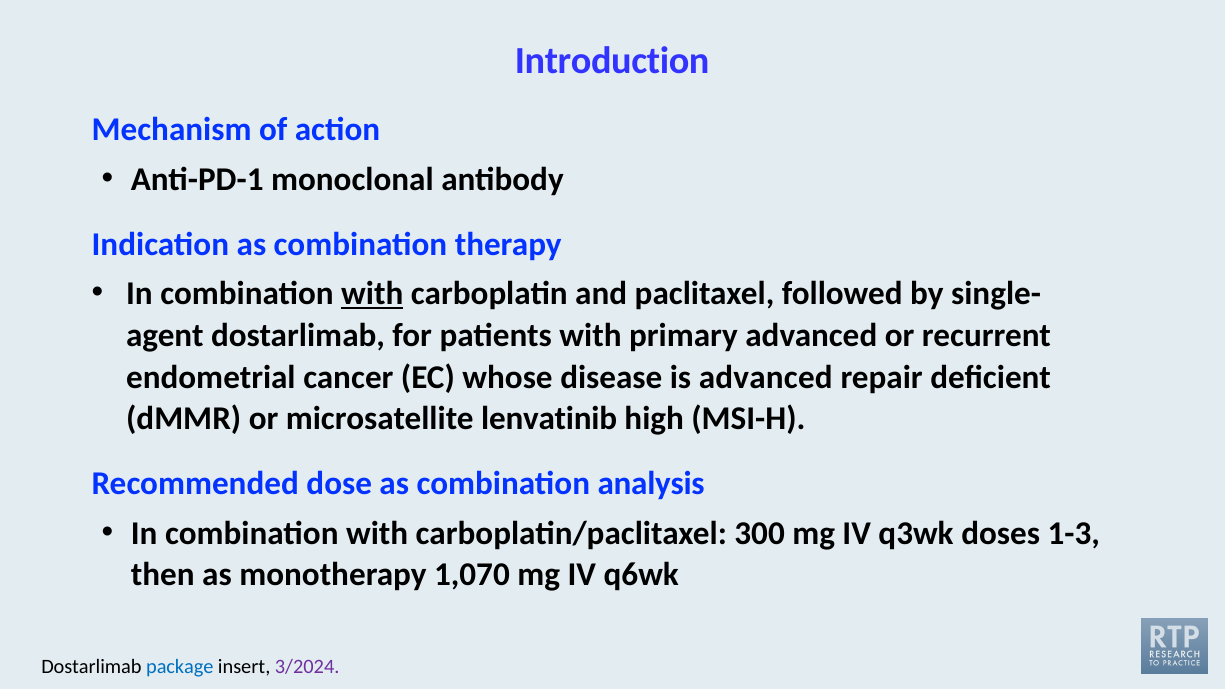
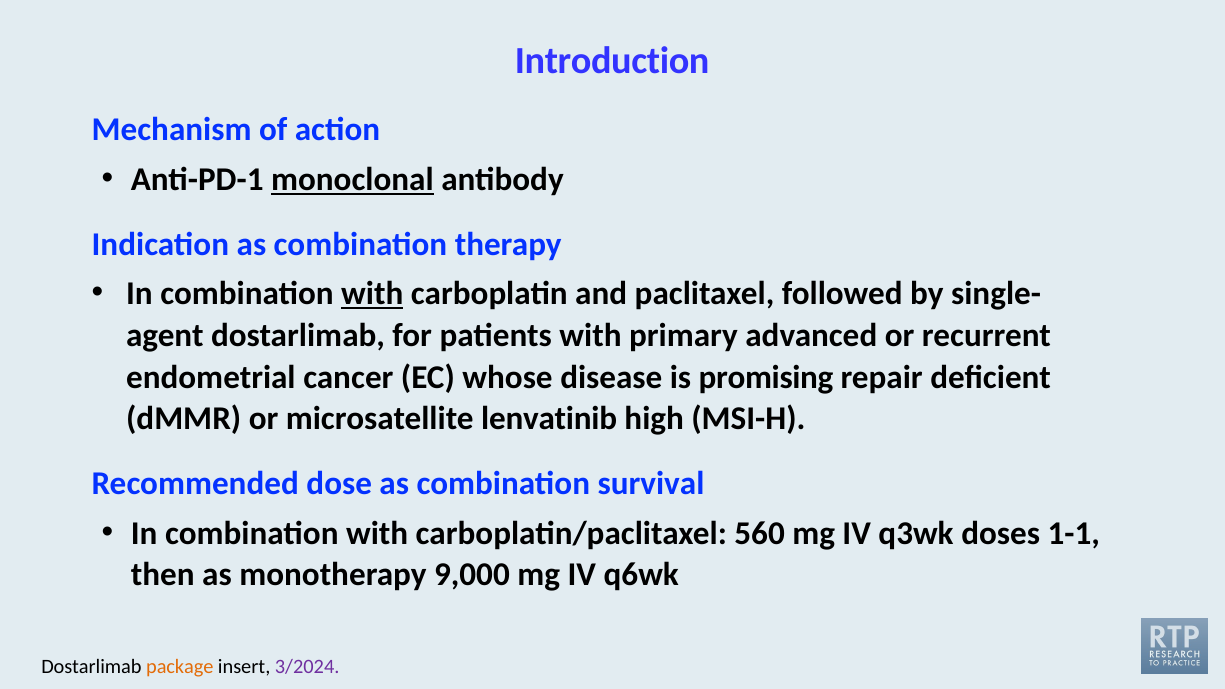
monoclonal underline: none -> present (352, 179)
is advanced: advanced -> promising (766, 377)
analysis: analysis -> survival (651, 484)
300: 300 -> 560 (760, 533)
1-3: 1-3 -> 1-1 (1074, 533)
1,070: 1,070 -> 9,000 (472, 575)
package colour: blue -> orange (180, 667)
